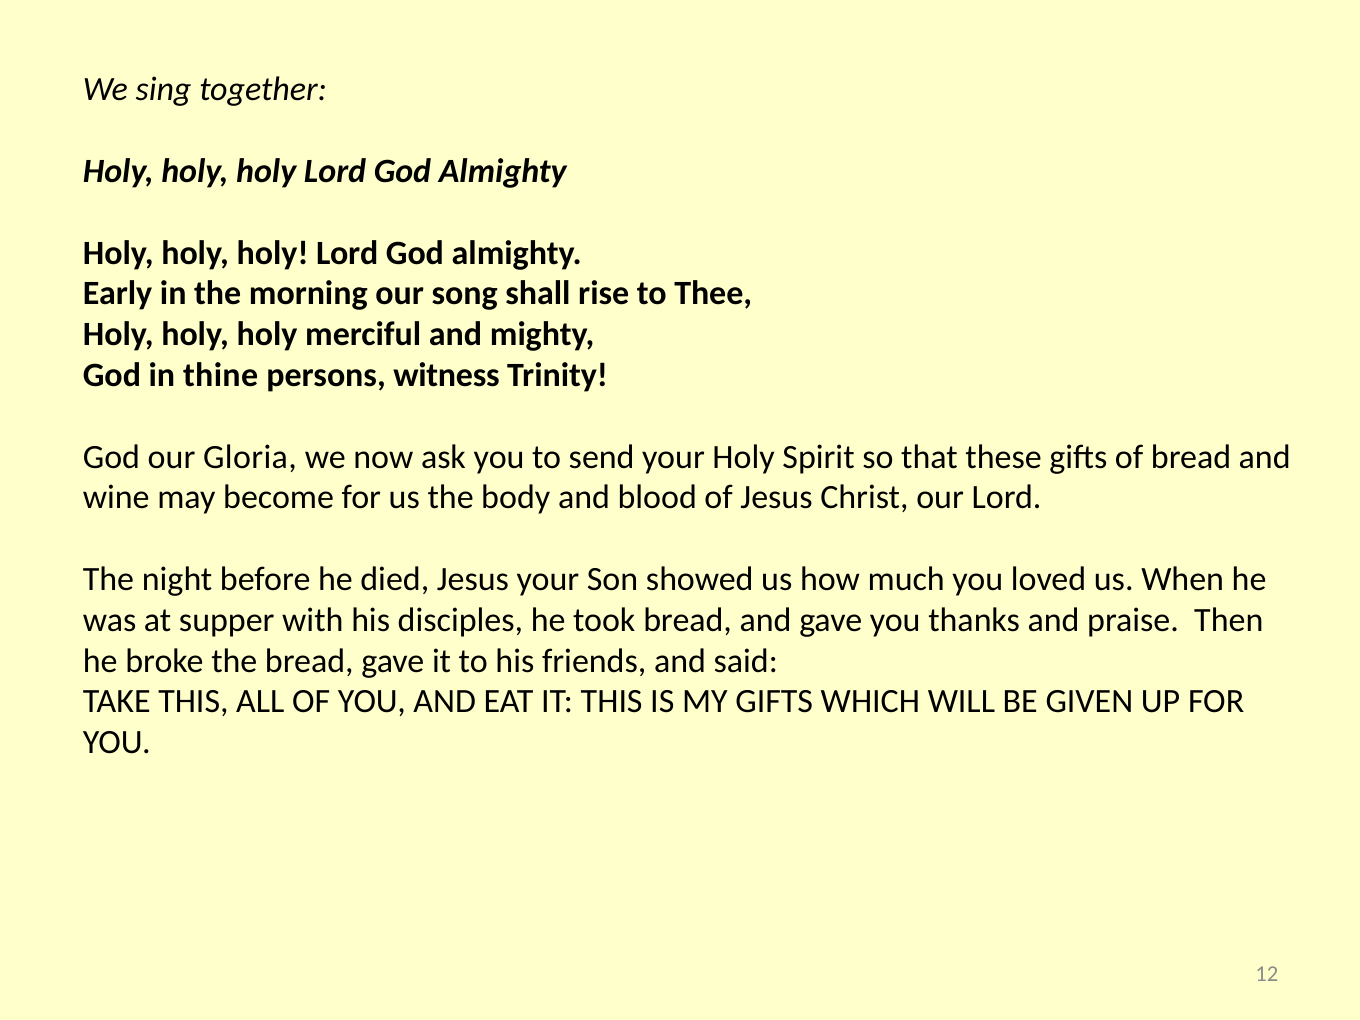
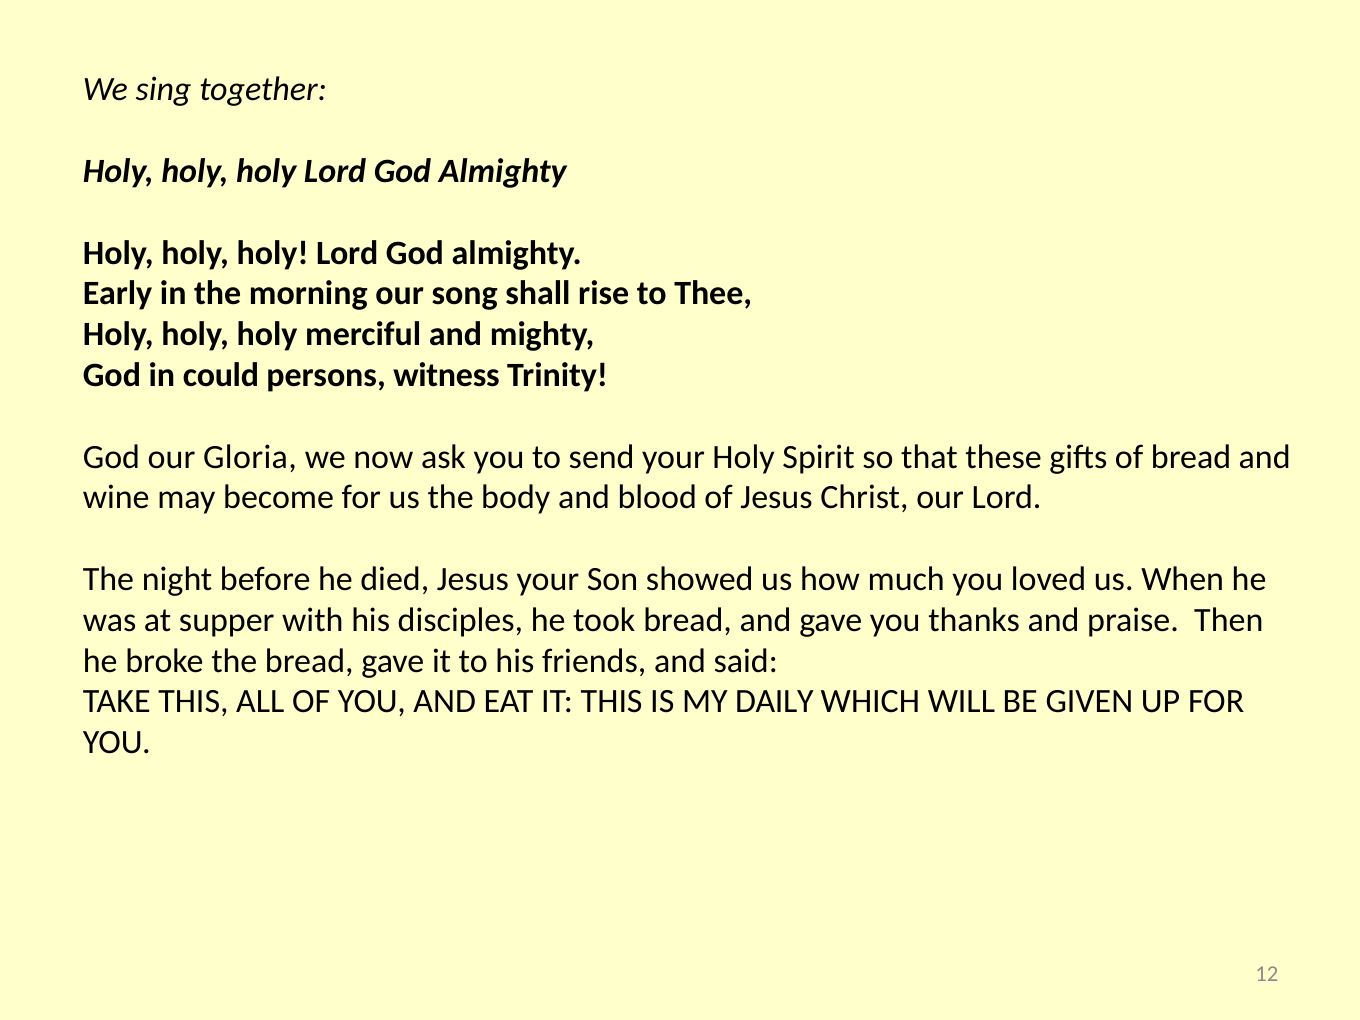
thine: thine -> could (221, 375)
MY GIFTS: GIFTS -> DAILY (774, 702)
